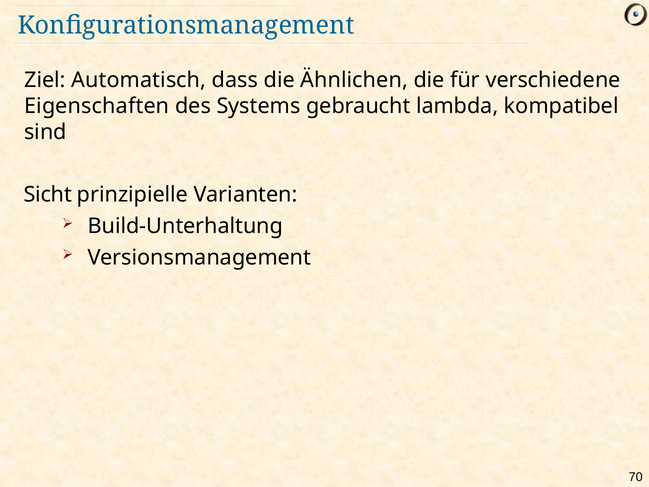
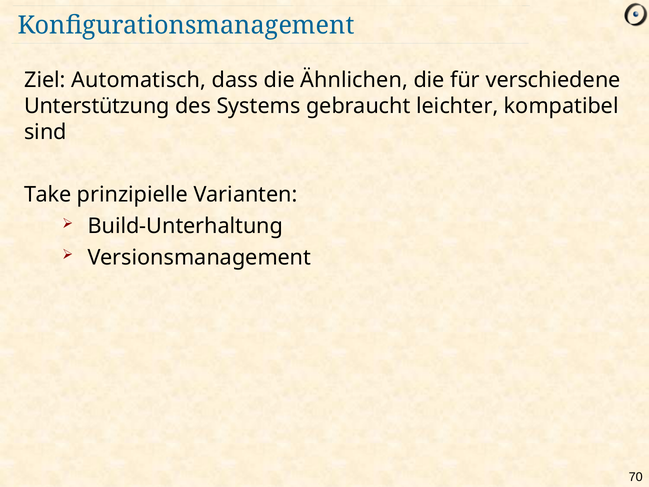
Eigenschaften: Eigenschaften -> Unterstützung (97, 106)
lambda: lambda -> leichter (457, 106)
Sicht: Sicht -> Take (48, 195)
